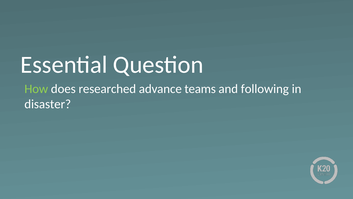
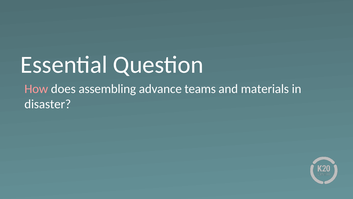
How colour: light green -> pink (36, 89)
researched: researched -> assembling (107, 89)
following: following -> materials (265, 89)
